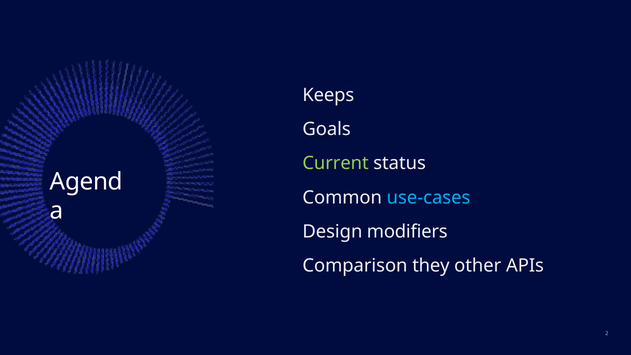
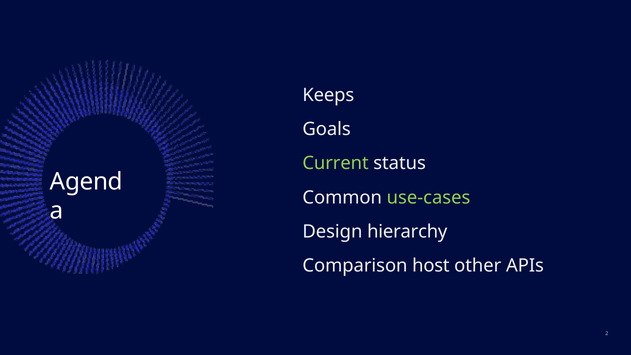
use-cases colour: light blue -> light green (429, 197)
modifiers: modifiers -> hierarchy (407, 232)
they: they -> host (431, 266)
